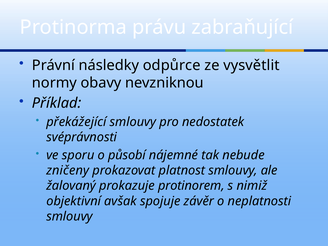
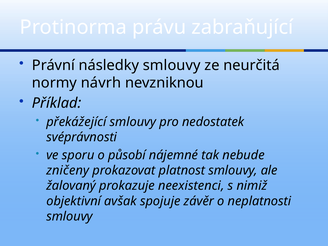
následky odpůrce: odpůrce -> smlouvy (172, 65)
vysvětlit: vysvětlit -> neurčitá (252, 65)
obavy: obavy -> návrh (101, 83)
protinorem: protinorem -> neexistenci (191, 186)
